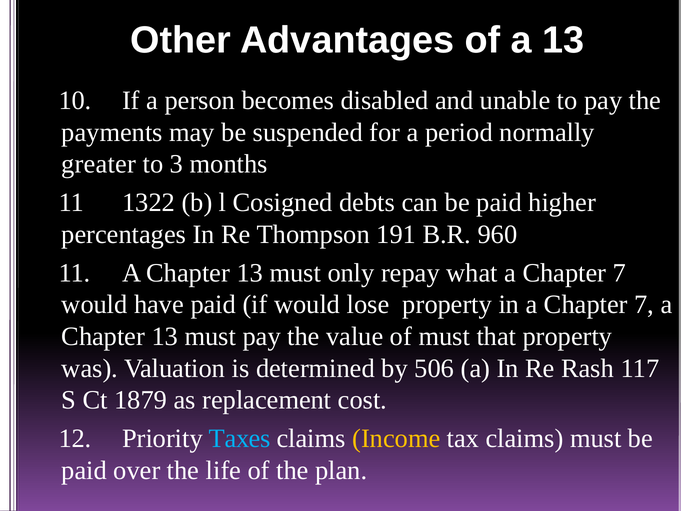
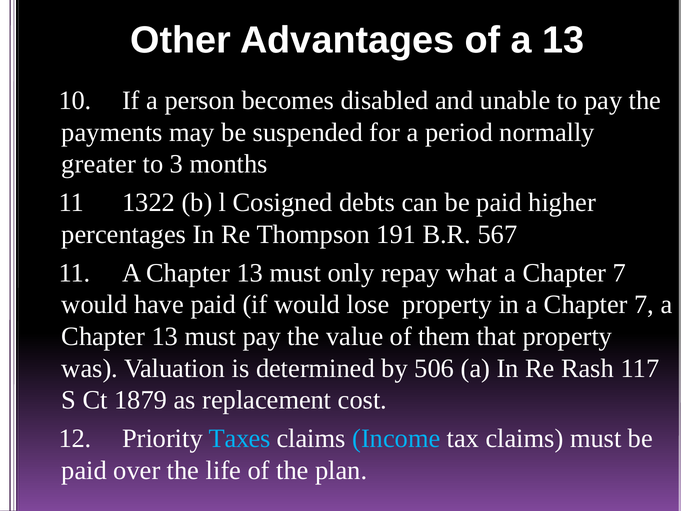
960: 960 -> 567 (498, 234)
of must: must -> them (444, 336)
Income colour: yellow -> light blue (396, 438)
